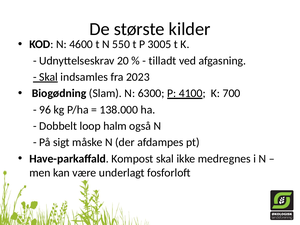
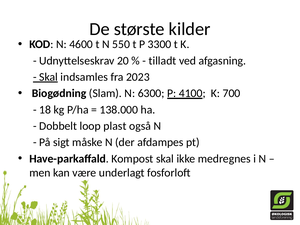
3005: 3005 -> 3300 (160, 44)
96: 96 -> 18 (45, 110)
halm: halm -> plast (115, 126)
